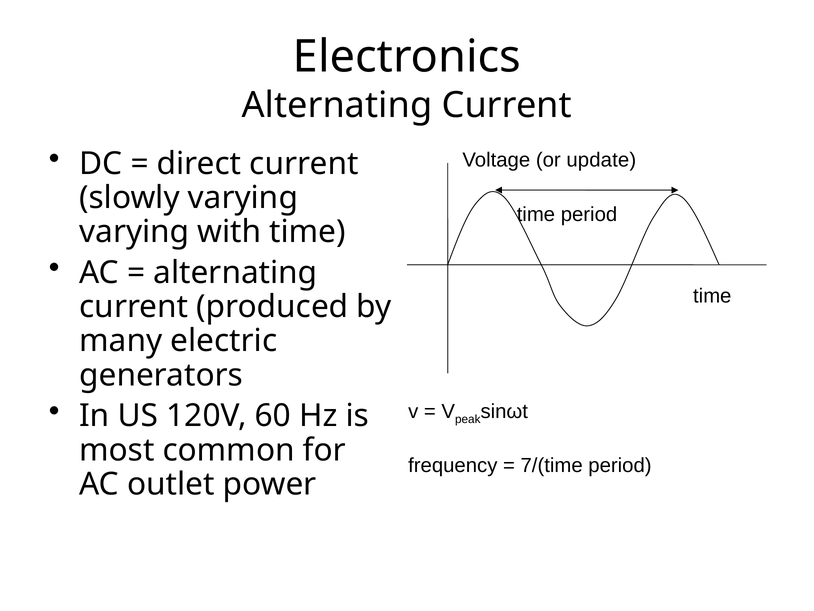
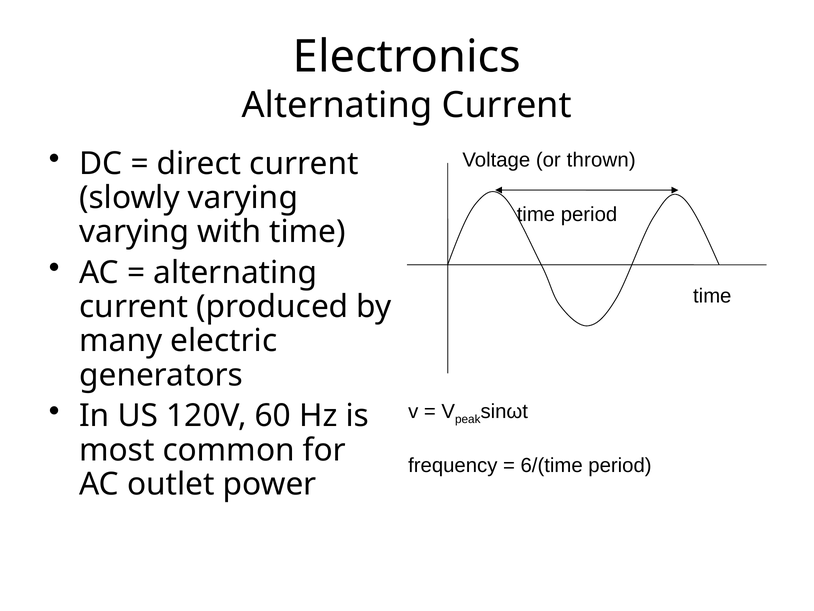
update: update -> thrown (601, 160)
7/(time: 7/(time -> 6/(time (552, 465)
